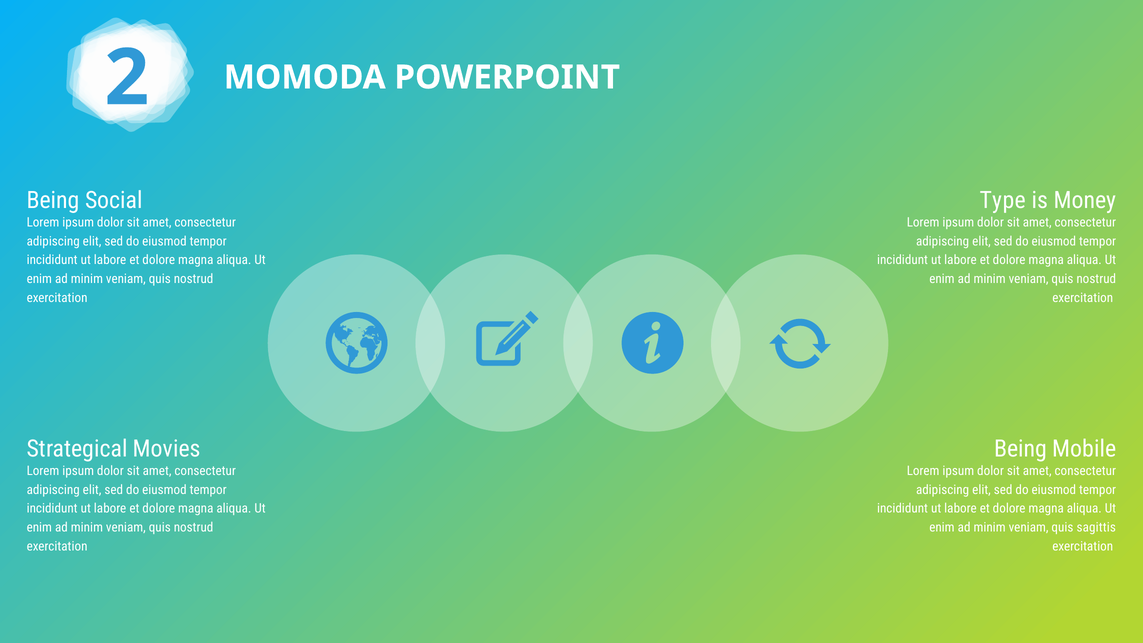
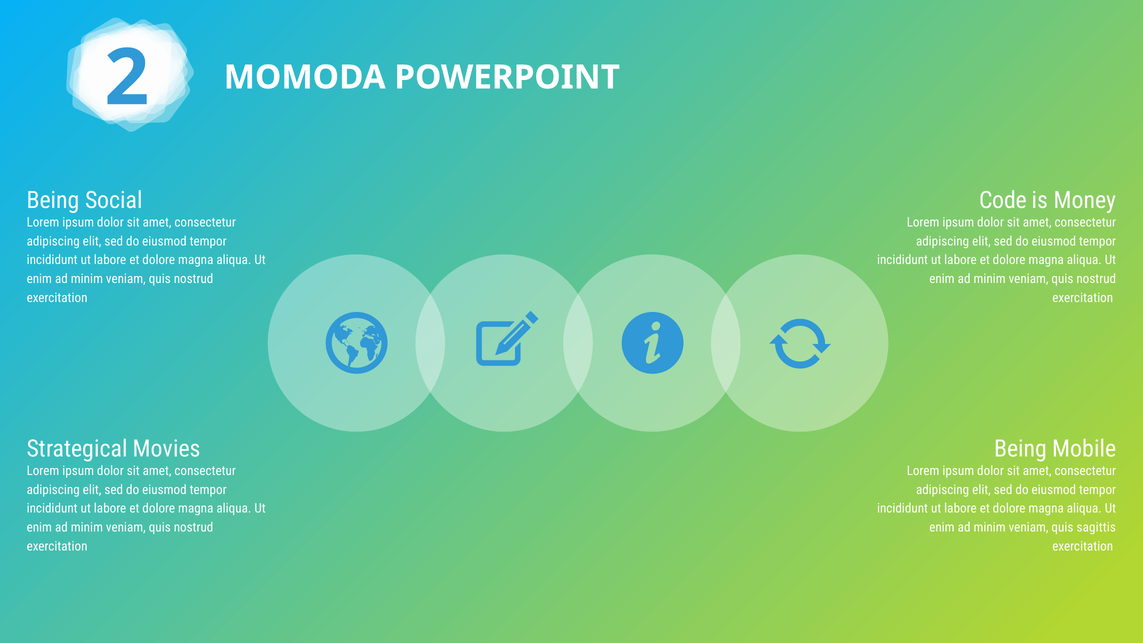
Type: Type -> Code (1003, 200)
